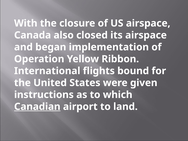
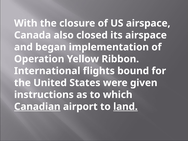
land underline: none -> present (125, 107)
